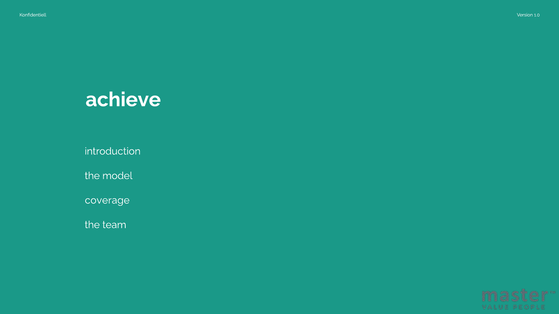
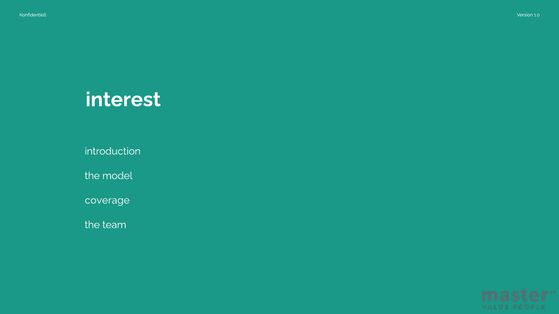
achieve: achieve -> interest (123, 100)
